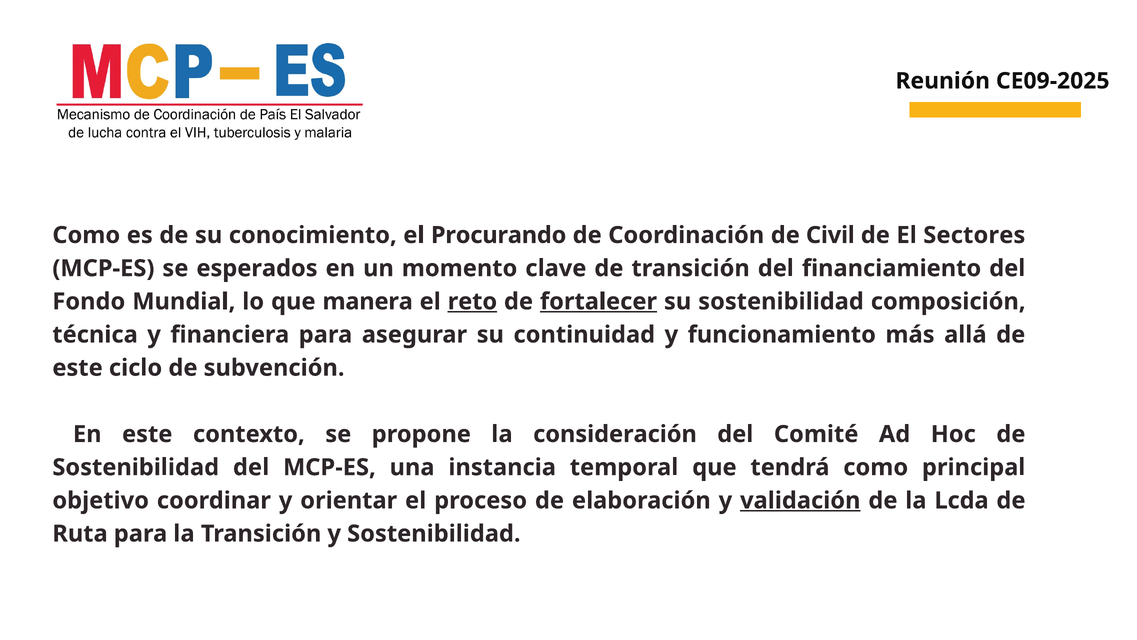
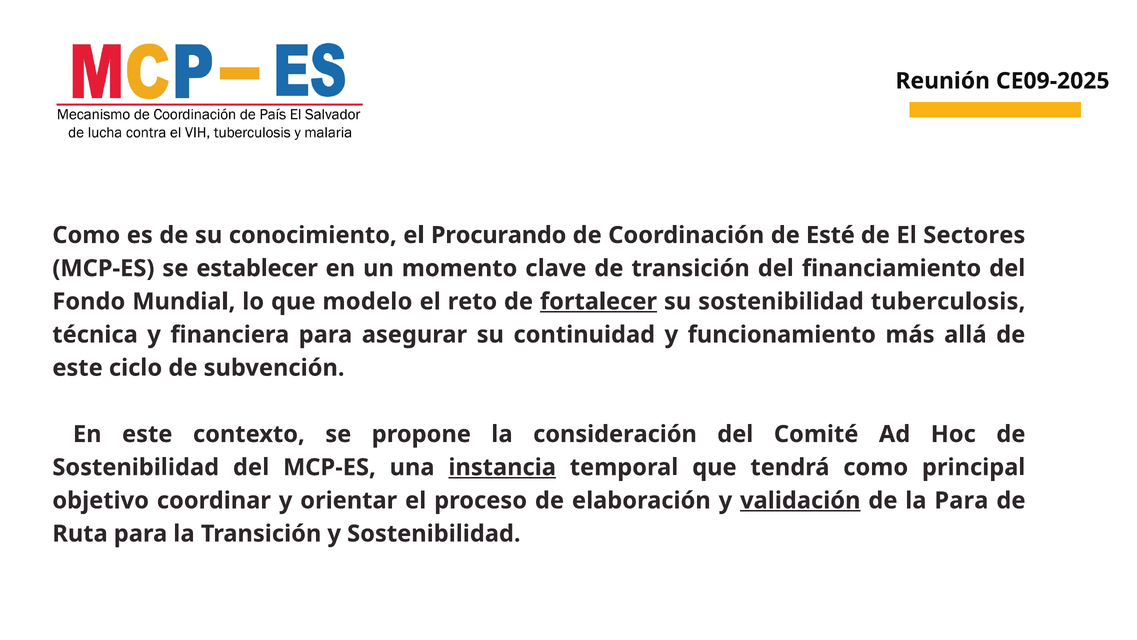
Civil: Civil -> Esté (830, 235)
esperados: esperados -> establecer (257, 268)
manera: manera -> modelo (367, 301)
reto underline: present -> none (472, 301)
composición: composición -> tuberculosis (948, 301)
instancia underline: none -> present (502, 467)
la Lcda: Lcda -> Para (961, 500)
